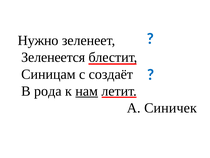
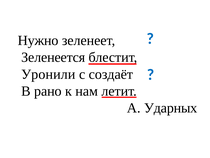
Синицам: Синицам -> Уронили (48, 74)
рода: рода -> рано (48, 91)
нам underline: present -> none (87, 91)
Синичек: Синичек -> Ударных (171, 108)
